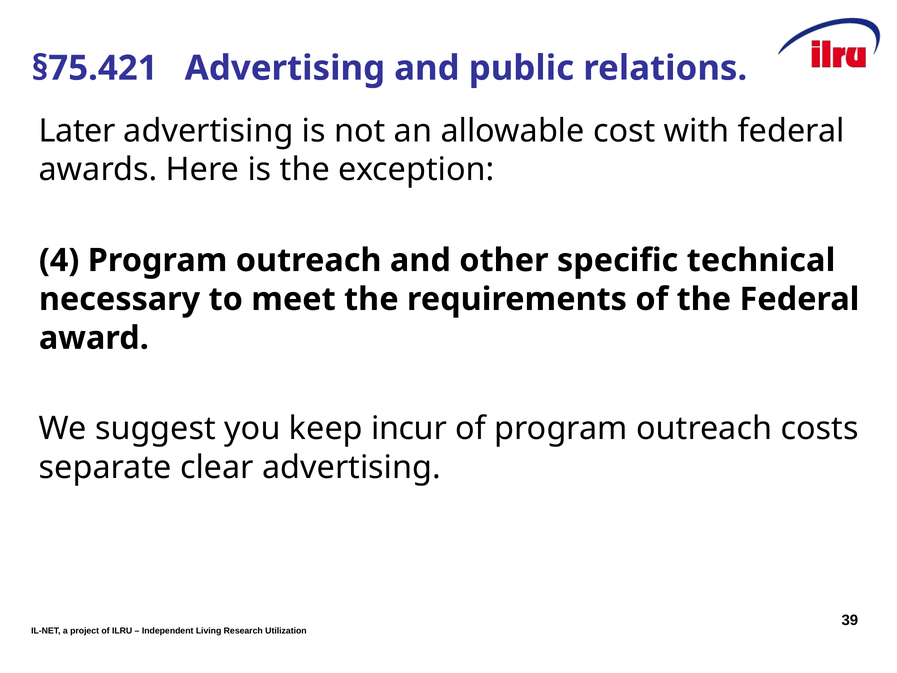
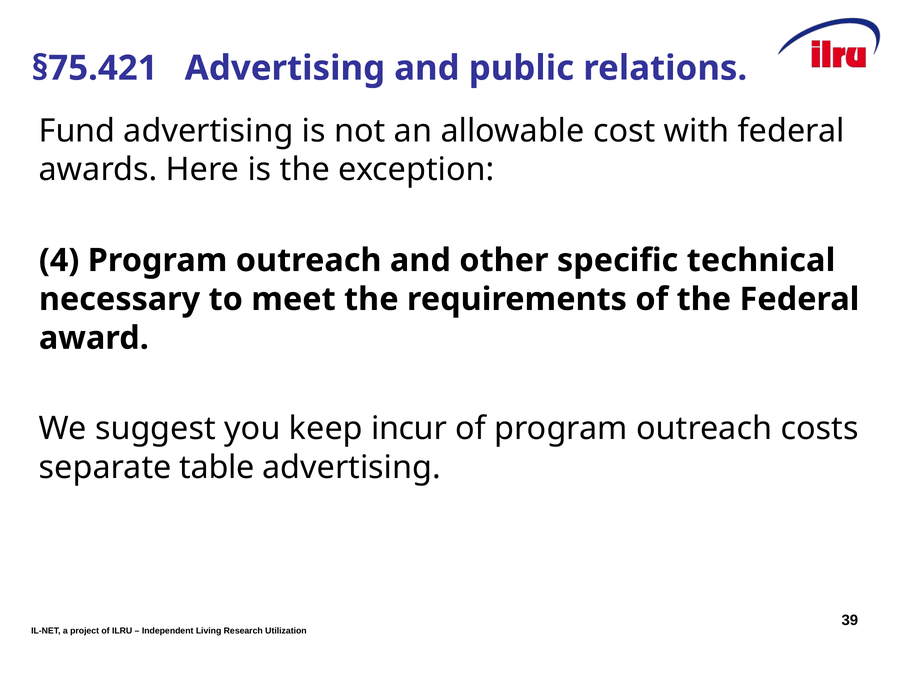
Later: Later -> Fund (77, 131)
clear: clear -> table (217, 467)
